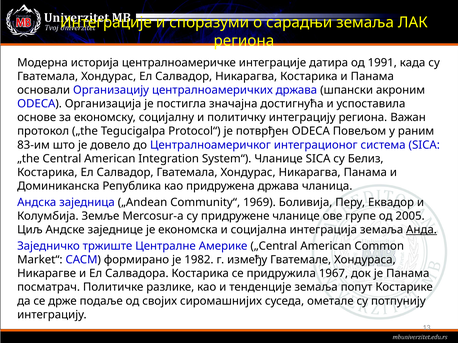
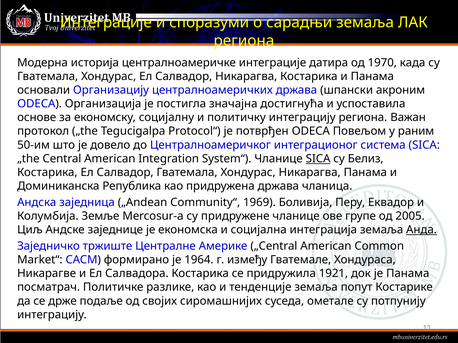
1991: 1991 -> 1970 (382, 63)
83-им: 83-им -> 50-им (34, 145)
SICA underline: none -> present (318, 159)
1982: 1982 -> 1964 (199, 260)
1967: 1967 -> 1921 (333, 274)
